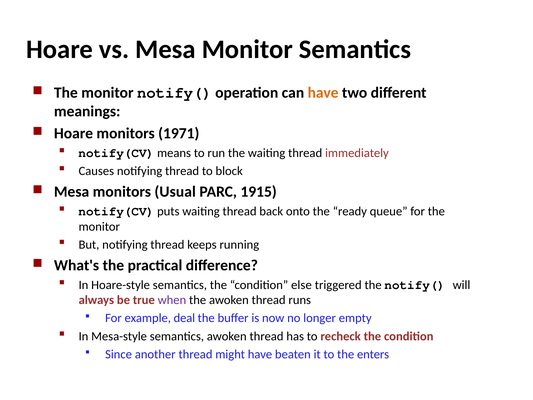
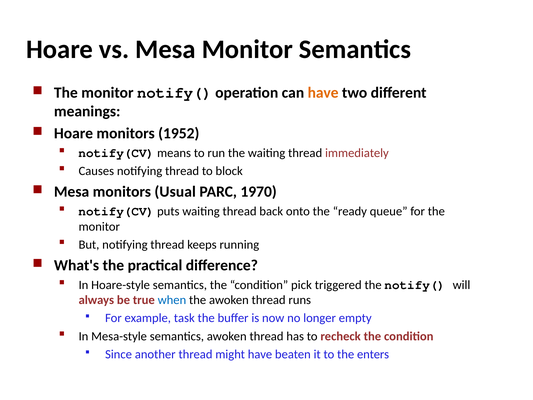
1971: 1971 -> 1952 (179, 133)
1915: 1915 -> 1970 (259, 192)
else: else -> pick (301, 285)
when colour: purple -> blue (172, 300)
deal: deal -> task (184, 318)
